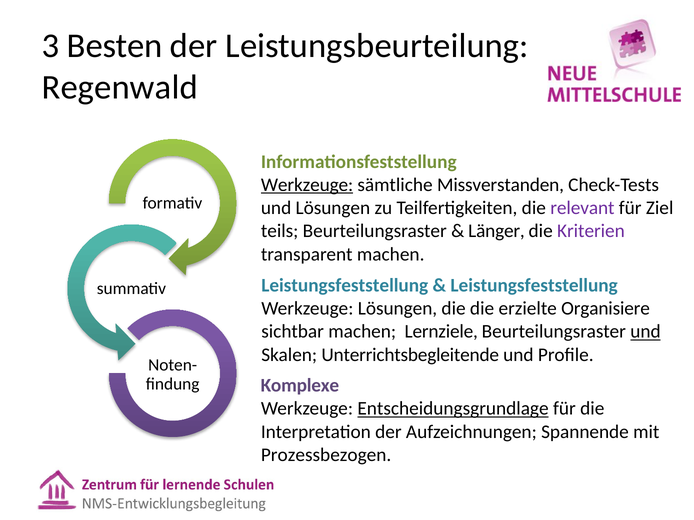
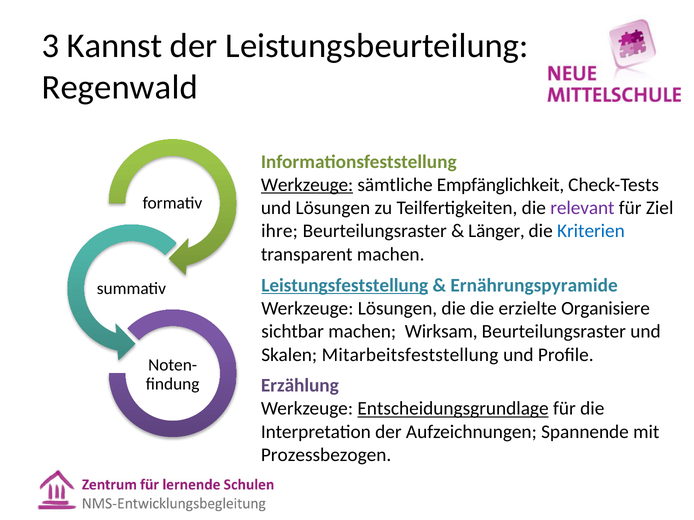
Besten: Besten -> Kannst (115, 46)
Missverstanden: Missverstanden -> Empfänglichkeit (501, 185)
teils: teils -> ihre (280, 231)
Kriterien colour: purple -> blue (591, 231)
Leistungsfeststellung underline: none -> present (345, 286)
Leistungsfeststellung: Leistungsfeststellung -> Ernährungspyramide (534, 286)
Lernziele: Lernziele -> Wirksam (441, 332)
und underline: present -> none (645, 332)
Unterrichtsbegleitende: Unterrichtsbegleitende -> Mitarbeitsfeststellung (410, 355)
Komplexe: Komplexe -> Erzählung (300, 386)
